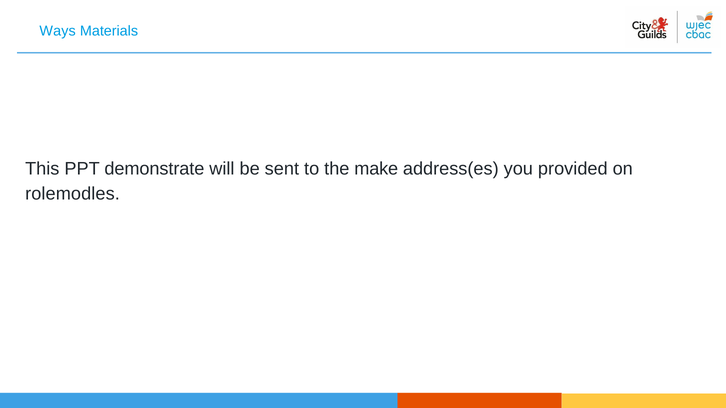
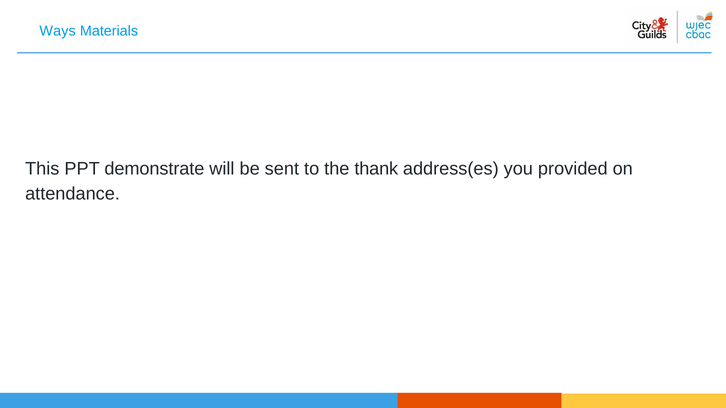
make: make -> thank (376, 169)
rolemodles: rolemodles -> attendance (73, 194)
